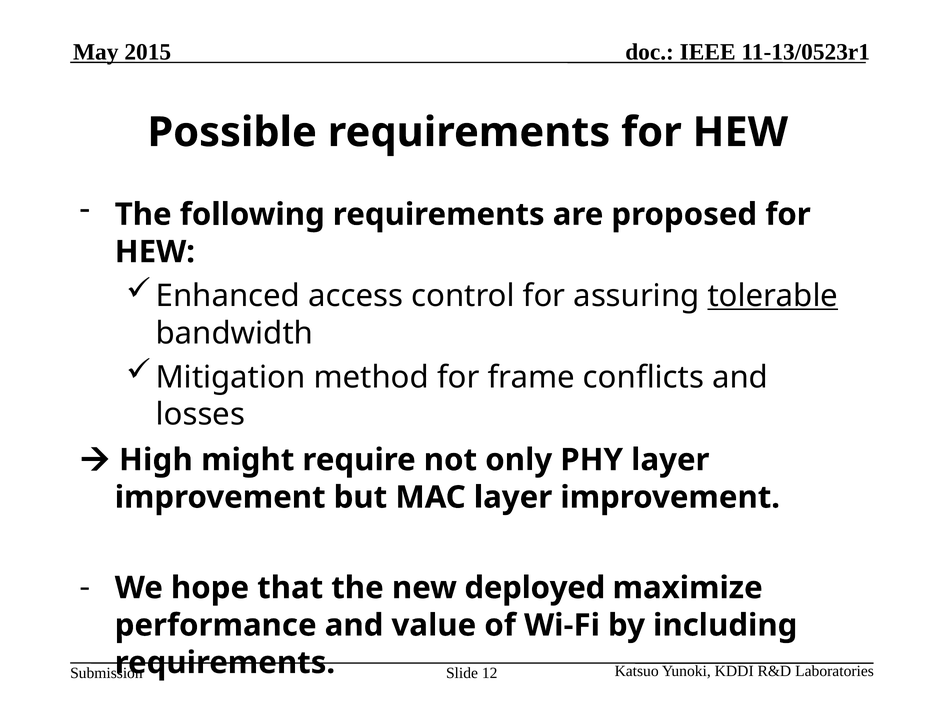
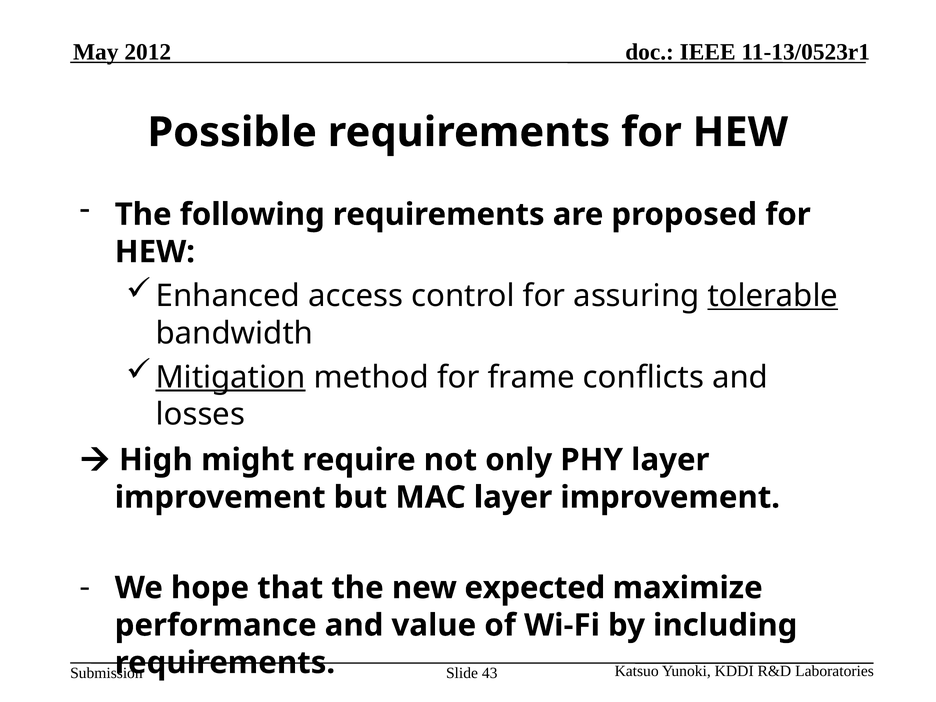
2015: 2015 -> 2012 (148, 52)
Mitigation underline: none -> present (231, 377)
deployed: deployed -> expected (535, 588)
12: 12 -> 43 (490, 673)
